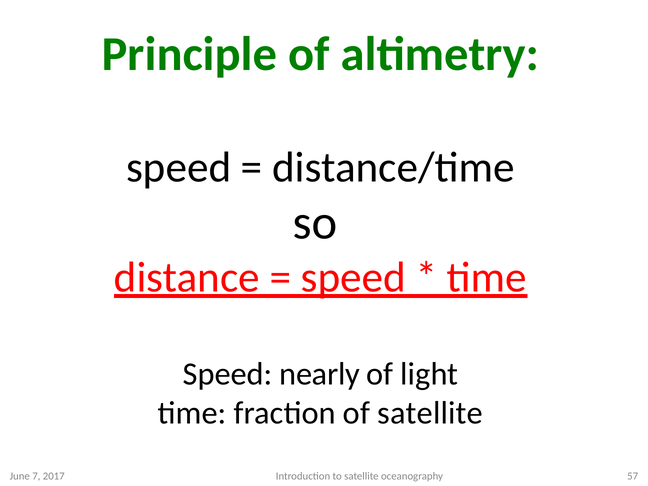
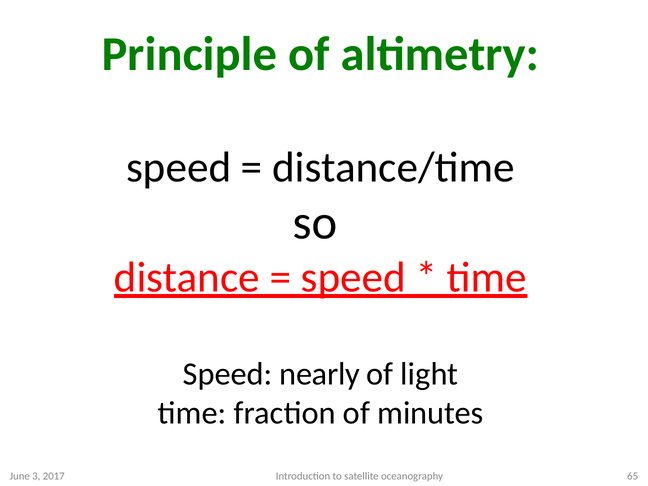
of satellite: satellite -> minutes (430, 413)
7: 7 -> 3 (36, 476)
57: 57 -> 65 (633, 476)
